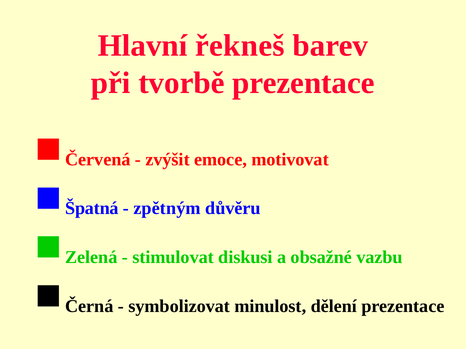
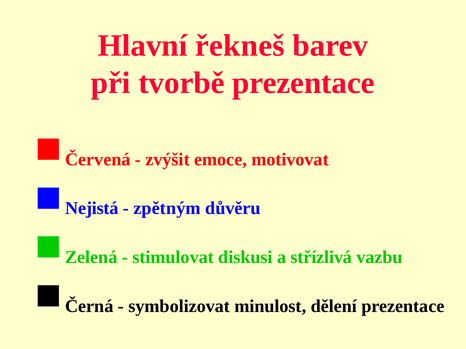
Špatná: Špatná -> Nejistá (92, 209)
obsažné: obsažné -> střízlivá (321, 258)
